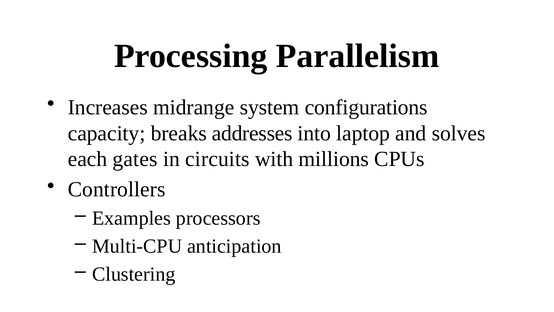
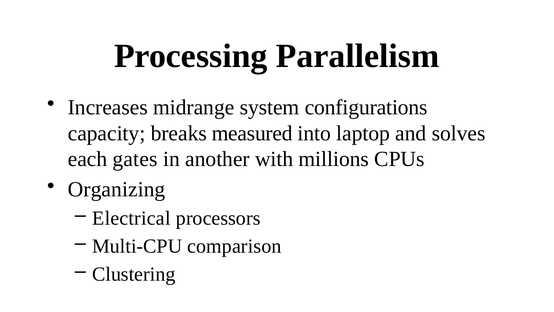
addresses: addresses -> measured (252, 133)
circuits: circuits -> another (218, 159)
Controllers: Controllers -> Organizing (117, 189)
Examples: Examples -> Electrical (131, 218)
anticipation: anticipation -> comparison (234, 246)
